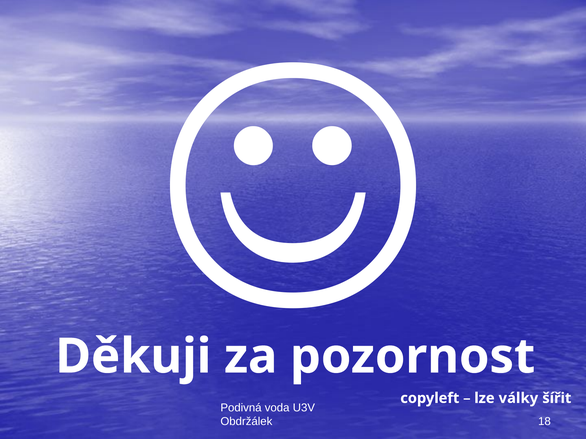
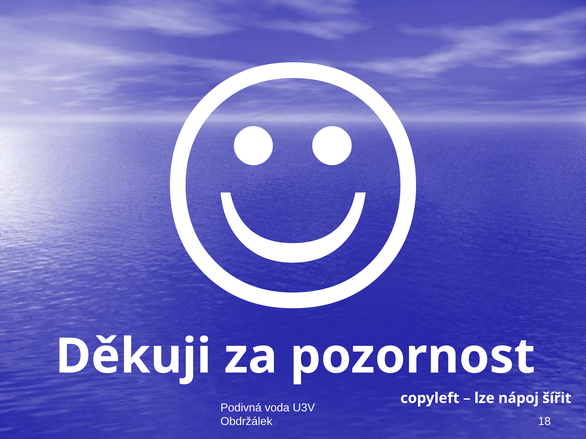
války: války -> nápoj (519, 399)
